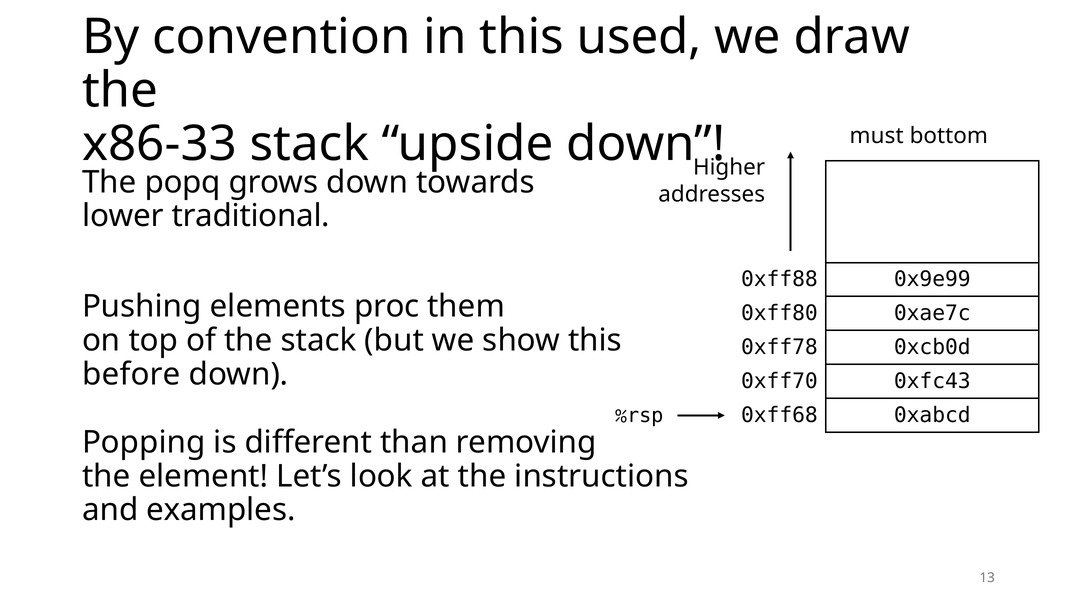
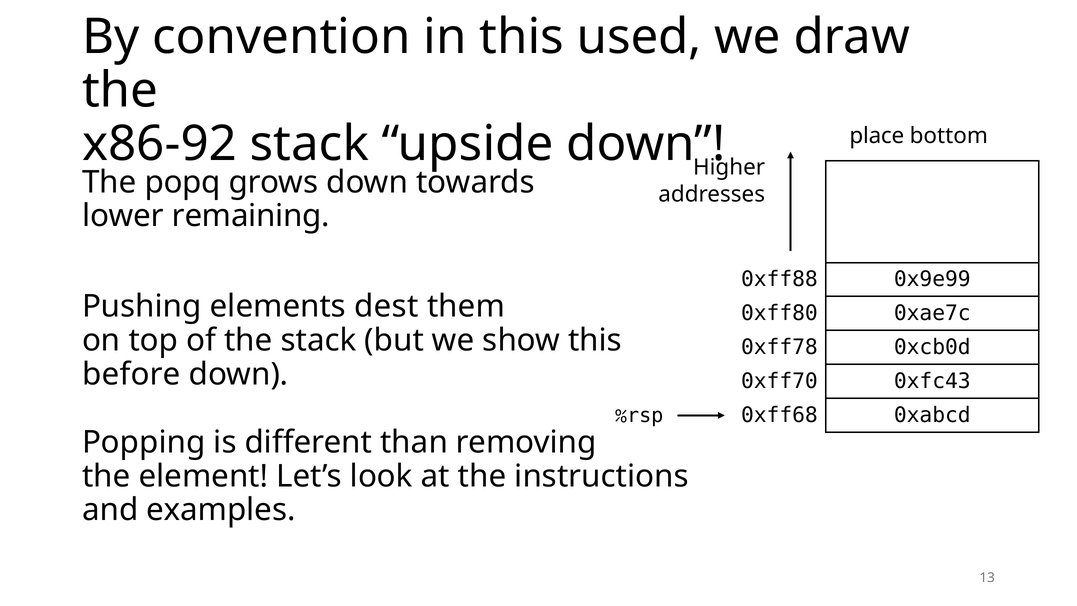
must: must -> place (877, 136)
x86-33: x86-33 -> x86-92 (160, 144)
traditional: traditional -> remaining (251, 216)
proc: proc -> dest (386, 306)
